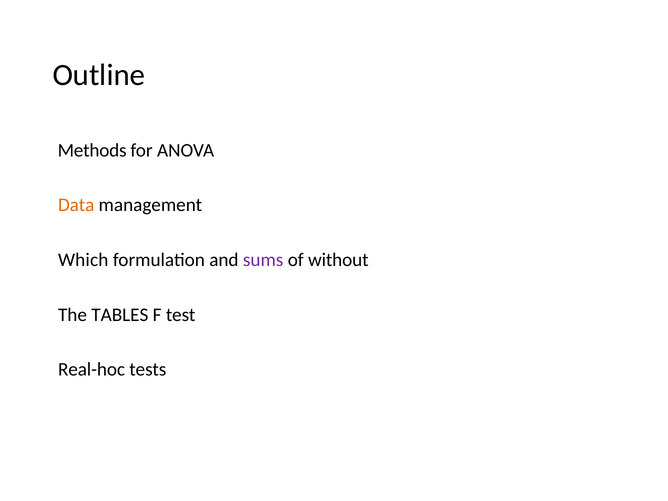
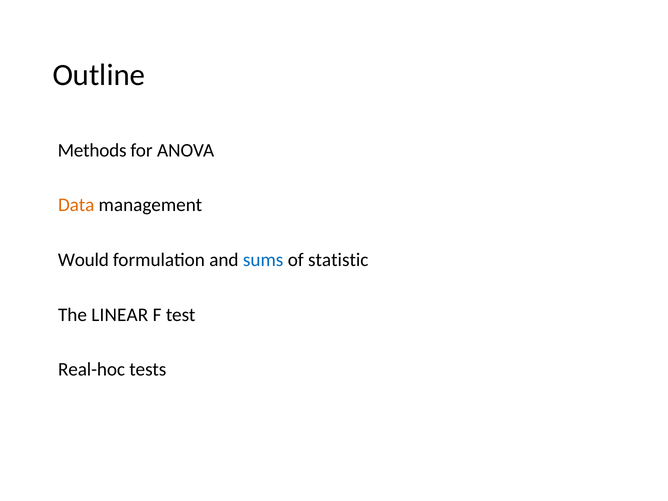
Which: Which -> Would (83, 260)
sums colour: purple -> blue (263, 260)
without: without -> statistic (338, 260)
TABLES: TABLES -> LINEAR (120, 315)
